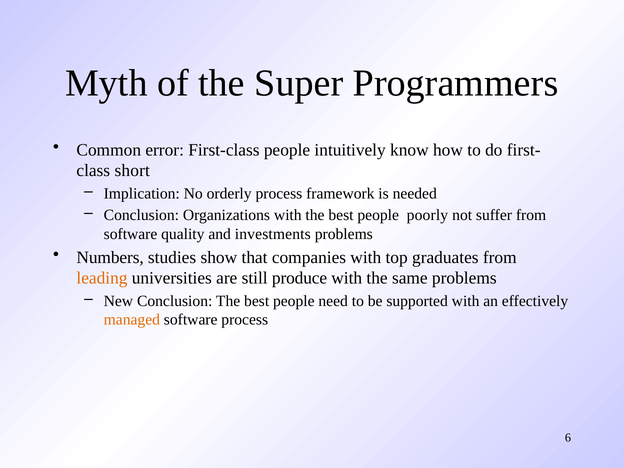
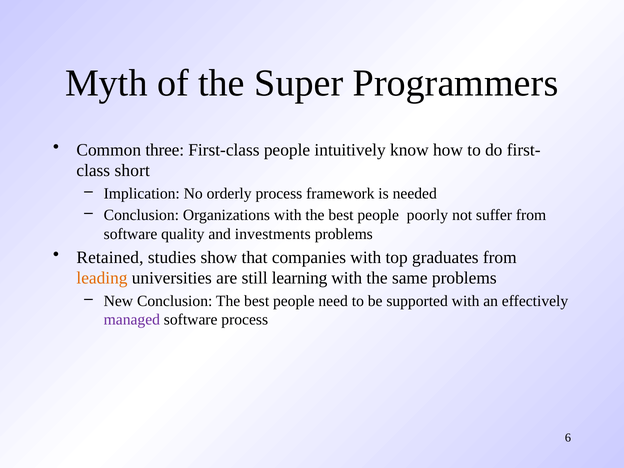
error: error -> three (165, 150)
Numbers: Numbers -> Retained (110, 257)
produce: produce -> learning (300, 278)
managed colour: orange -> purple (132, 320)
